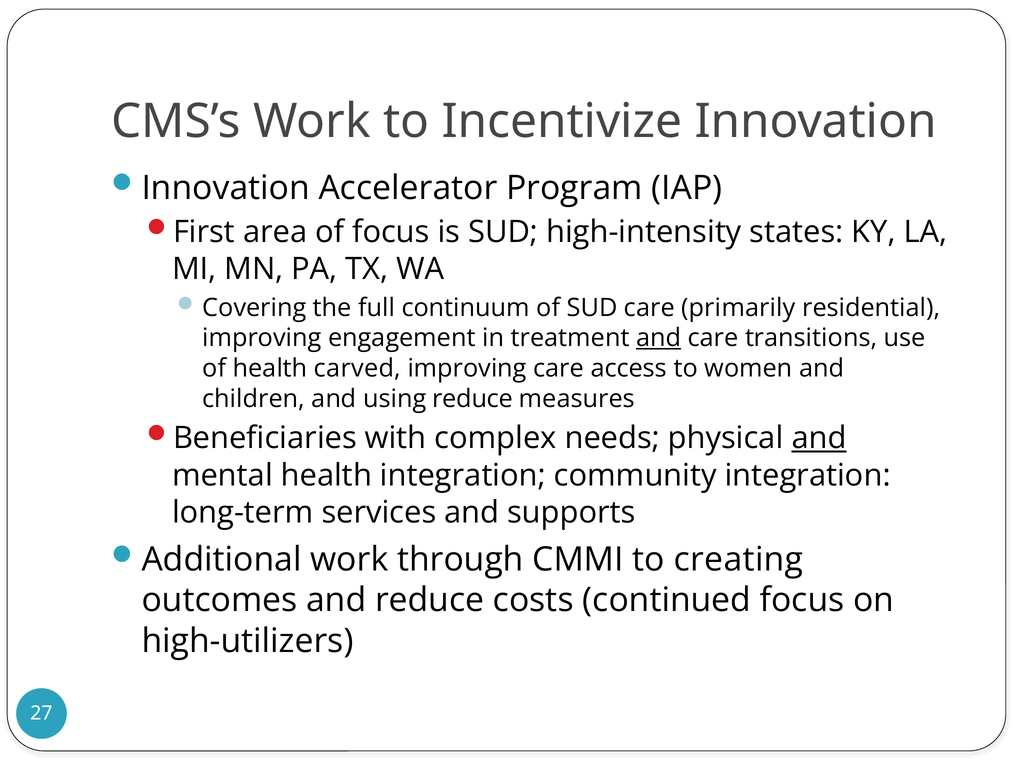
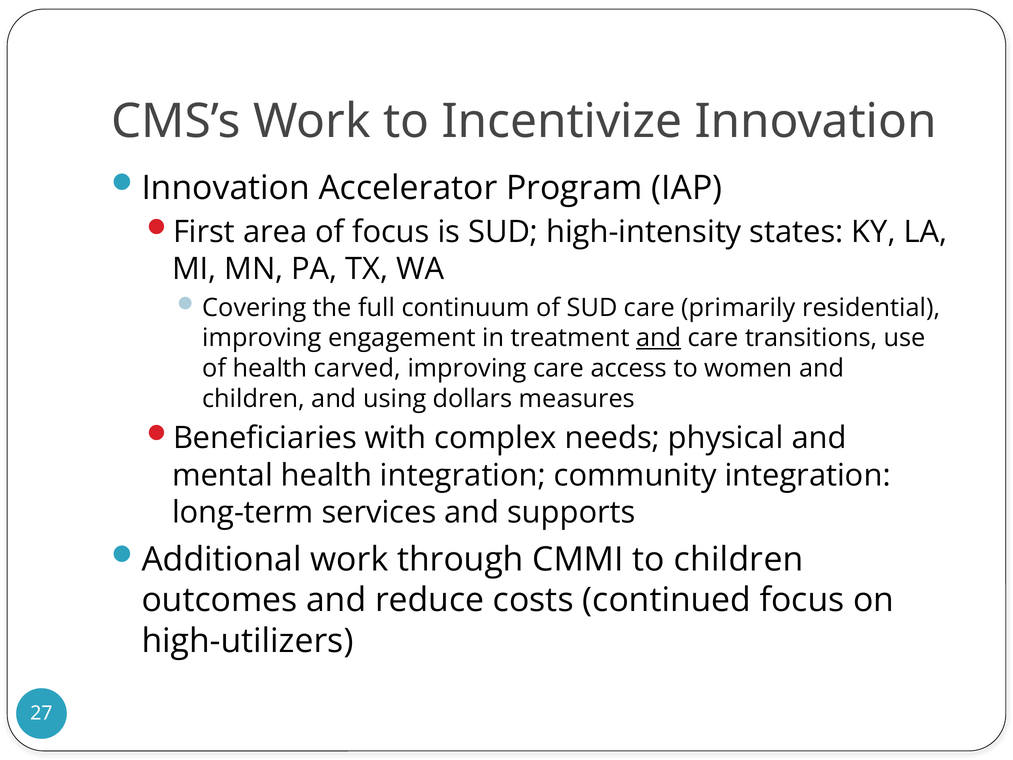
using reduce: reduce -> dollars (473, 399)
and underline: present -> none (819, 438)
to creating: creating -> children (739, 560)
